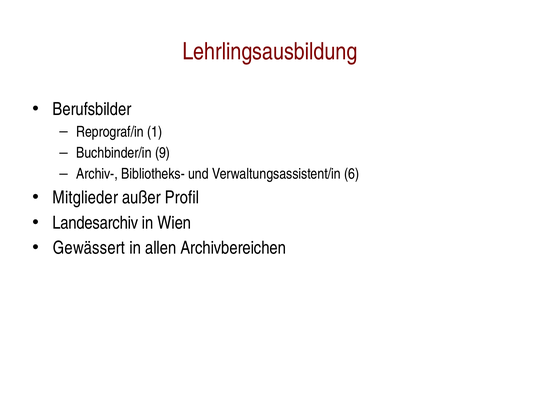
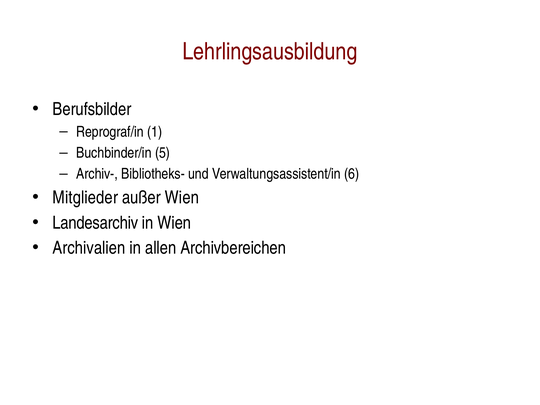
9: 9 -> 5 (163, 153)
außer Profil: Profil -> Wien (182, 198)
Gewässert: Gewässert -> Archivalien (89, 248)
